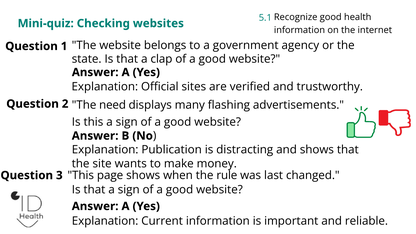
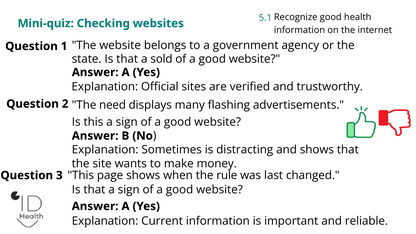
clap: clap -> sold (161, 59)
Publication: Publication -> Sometimes (172, 150)
